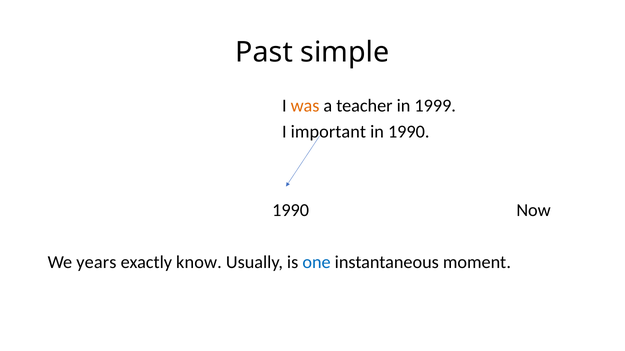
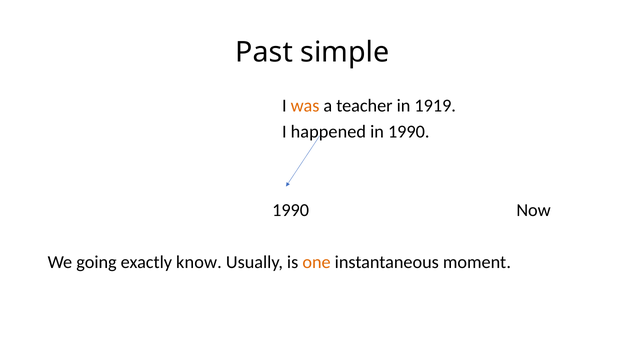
1999: 1999 -> 1919 (435, 106)
important: important -> happened (328, 132)
years: years -> going (97, 263)
one colour: blue -> orange (317, 263)
